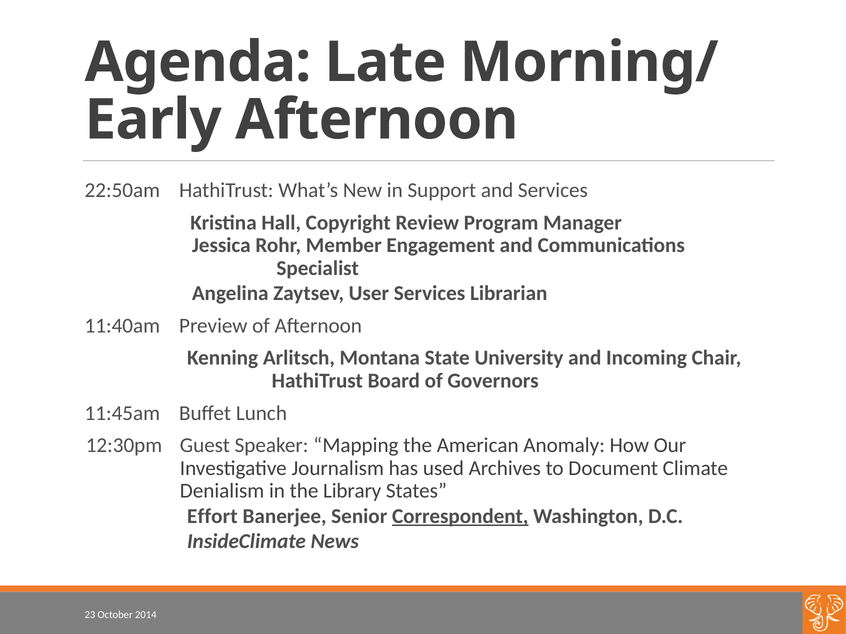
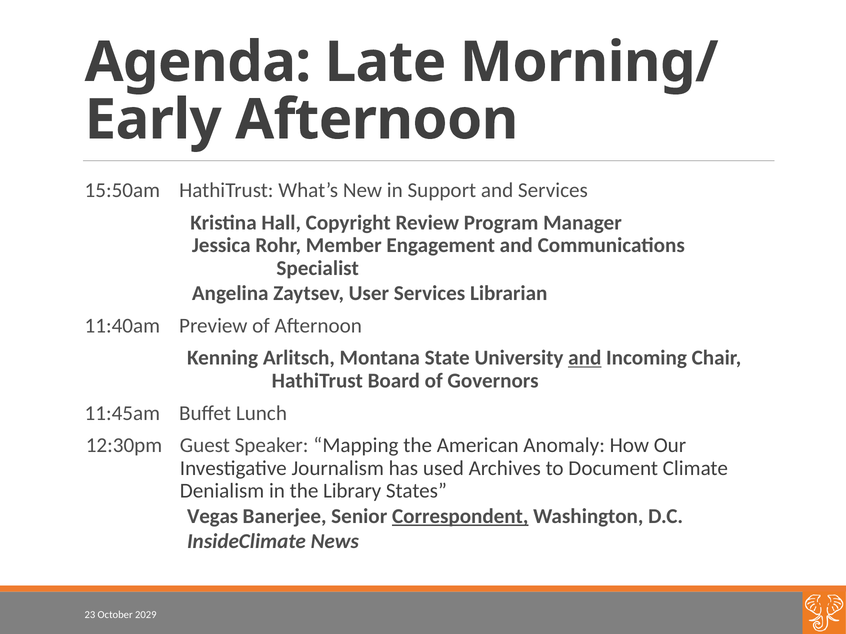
22:50am: 22:50am -> 15:50am (122, 191)
and underline: none -> present (585, 358)
Effort: Effort -> Vegas (213, 517)
2014: 2014 -> 2029 (146, 615)
